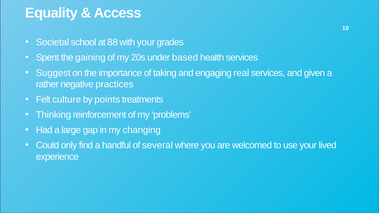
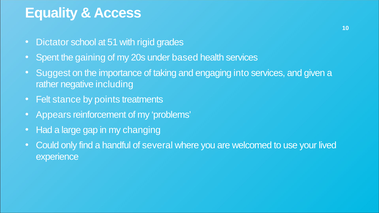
Societal: Societal -> Dictator (52, 42)
88: 88 -> 51 (113, 42)
with your: your -> rigid (146, 42)
real: real -> into (241, 73)
practices: practices -> including (114, 84)
culture: culture -> stance (67, 100)
Thinking: Thinking -> Appears (53, 115)
